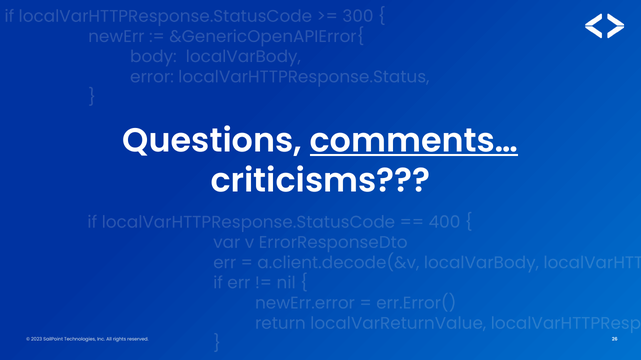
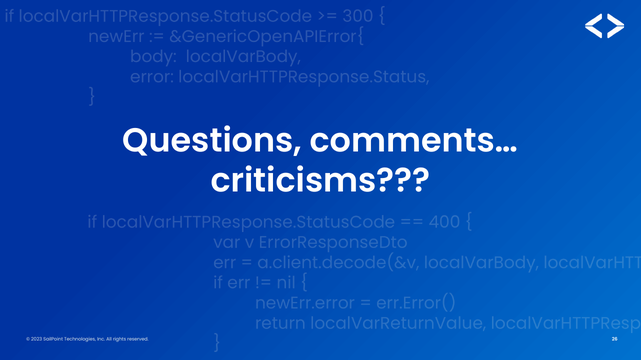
comments… underline: present -> none (414, 141)
